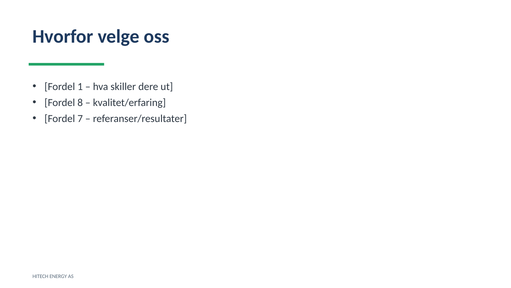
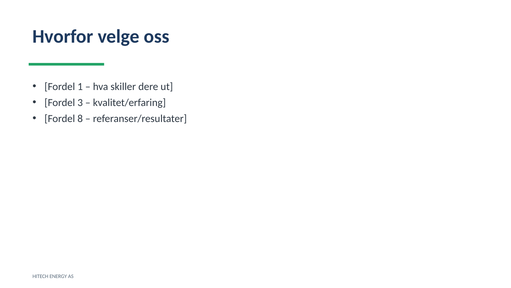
8: 8 -> 3 (80, 103)
7: 7 -> 8 (80, 119)
